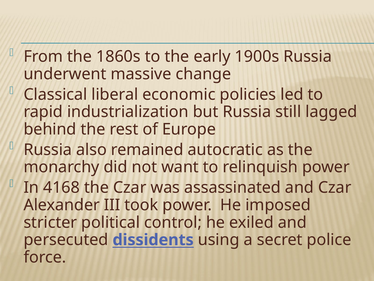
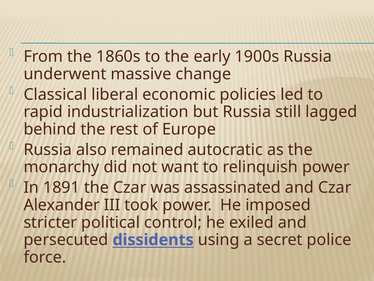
4168: 4168 -> 1891 (61, 187)
